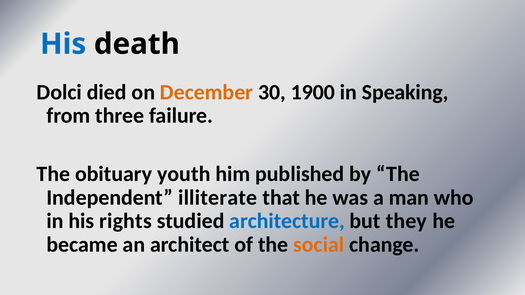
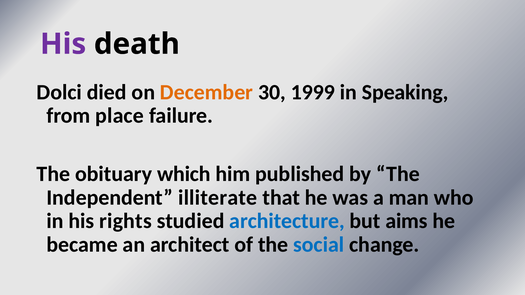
His colour: blue -> purple (63, 44)
1900: 1900 -> 1999 (313, 92)
three: three -> place (120, 116)
youth: youth -> which (184, 174)
they: they -> aims (407, 221)
social colour: orange -> blue (319, 245)
